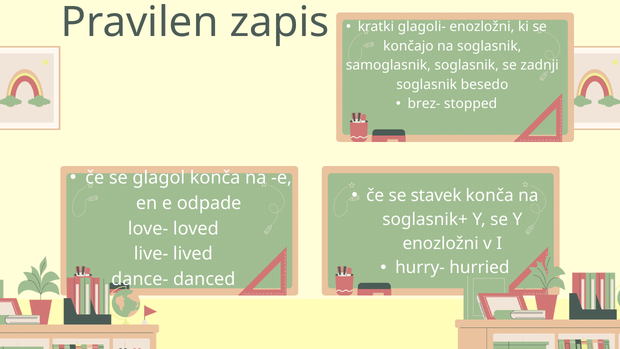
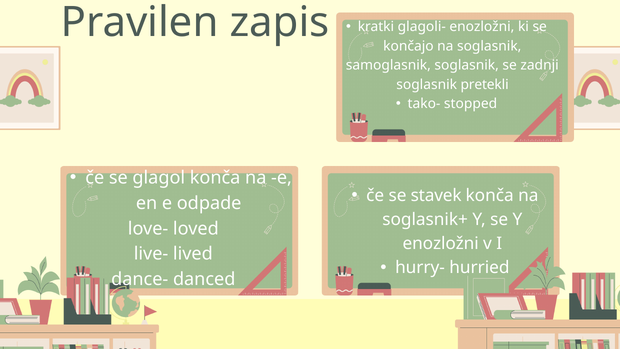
besedo: besedo -> pretekli (485, 85)
brez-: brez- -> tako- (424, 104)
